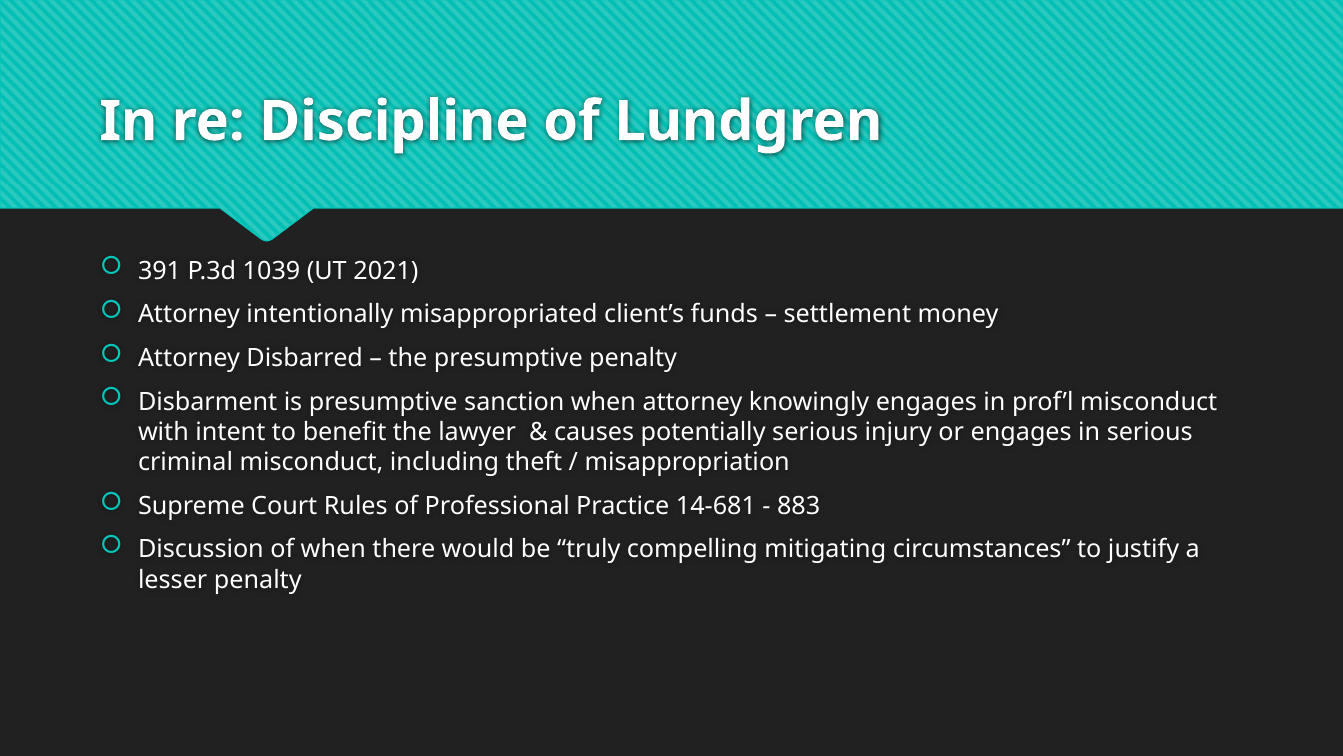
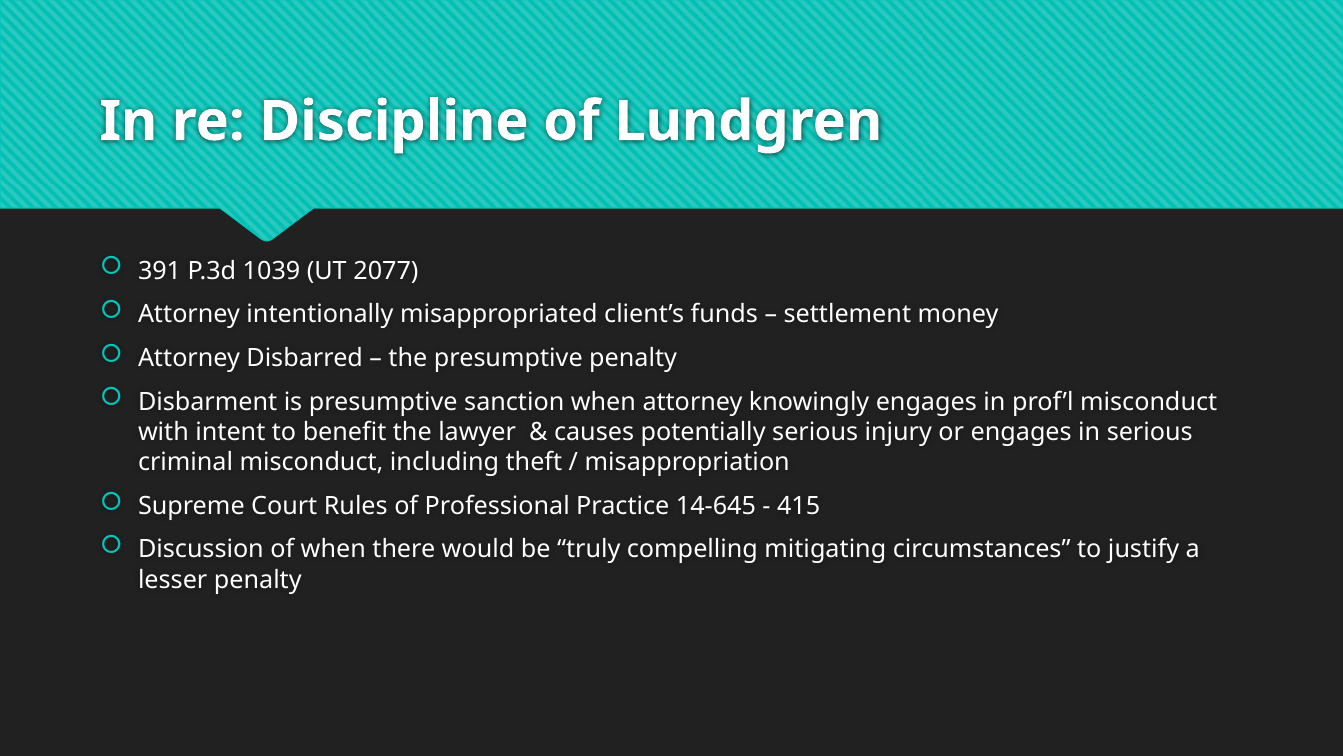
2021: 2021 -> 2077 (386, 271)
14-681: 14-681 -> 14-645 (716, 506)
883: 883 -> 415 (799, 506)
